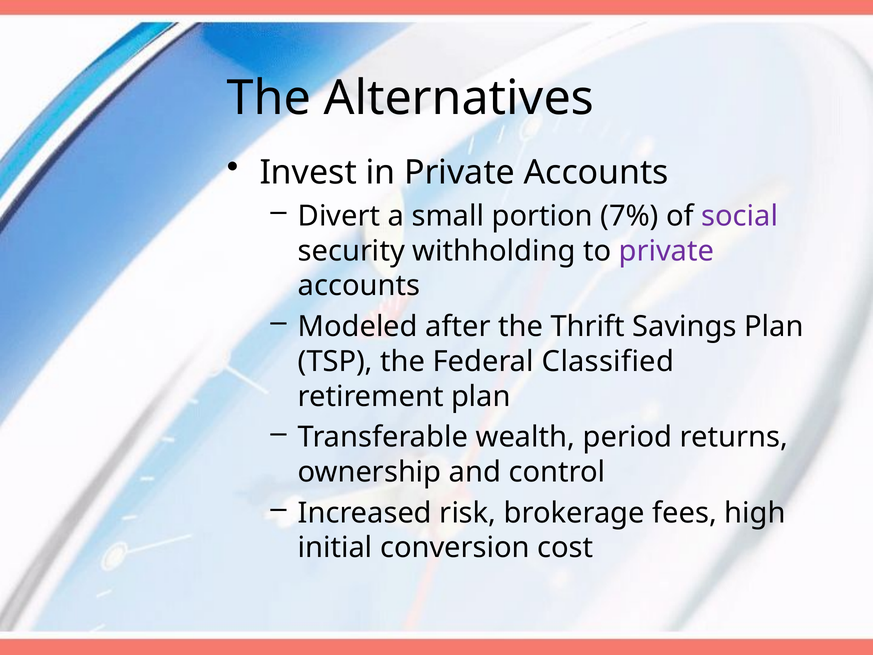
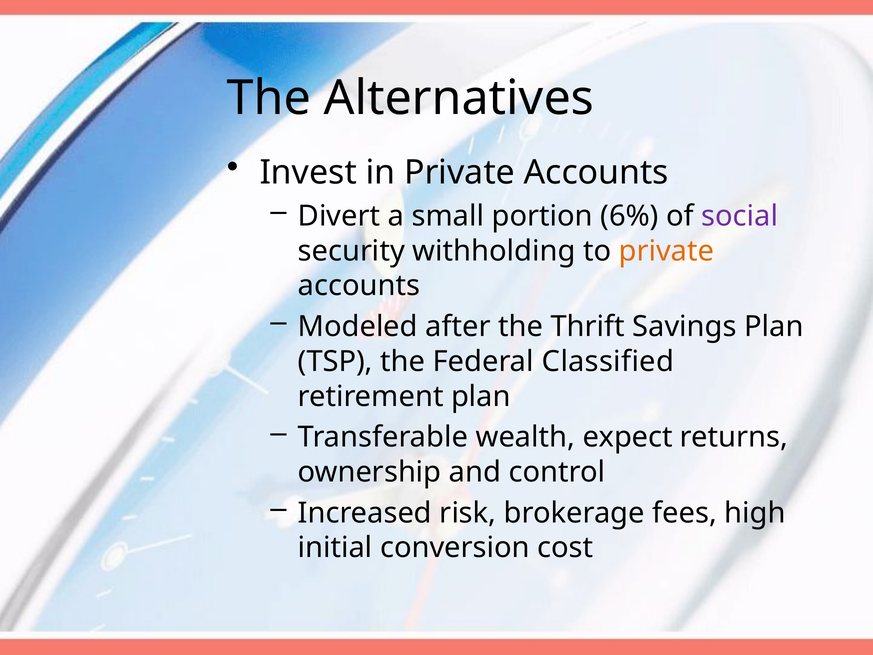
7%: 7% -> 6% (629, 216)
private colour: purple -> orange (667, 251)
period: period -> expect (628, 437)
